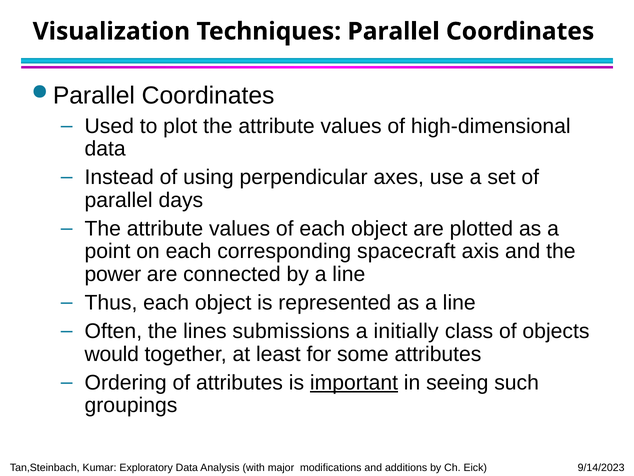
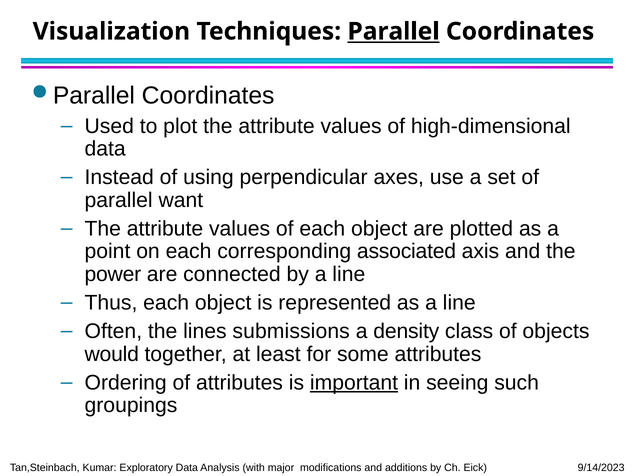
Parallel underline: none -> present (394, 31)
days: days -> want (181, 200)
spacecraft: spacecraft -> associated (407, 251)
initially: initially -> density (406, 331)
